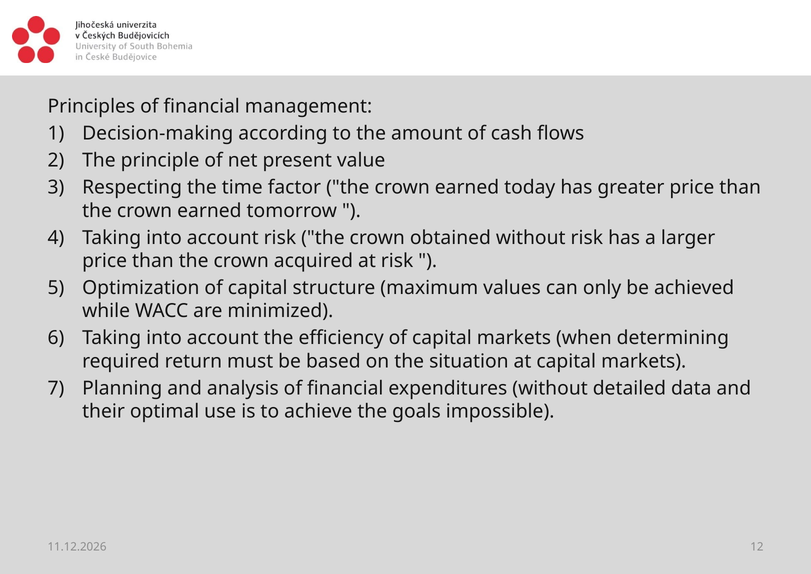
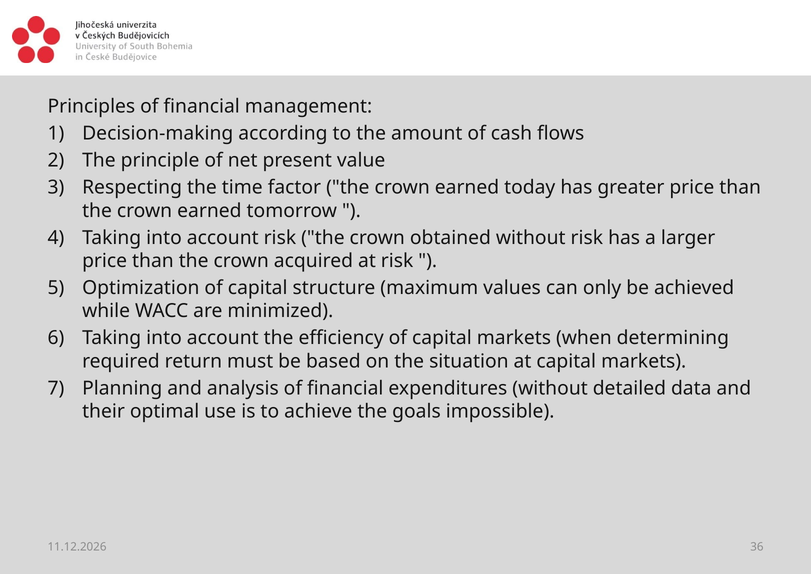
12: 12 -> 36 (757, 547)
